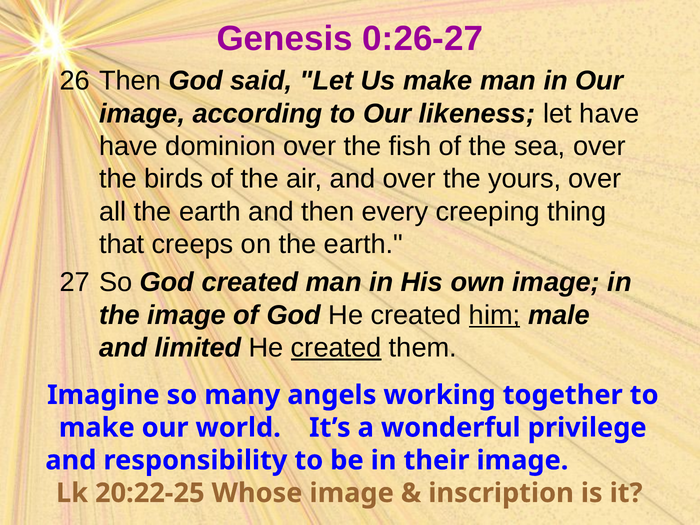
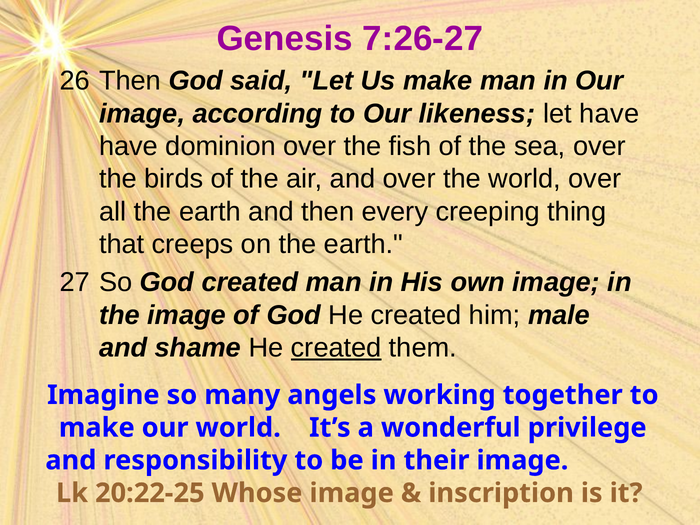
0:26-27: 0:26-27 -> 7:26-27 (423, 39)
the yours: yours -> world (525, 179)
him underline: present -> none (495, 315)
limited: limited -> shame (198, 348)
